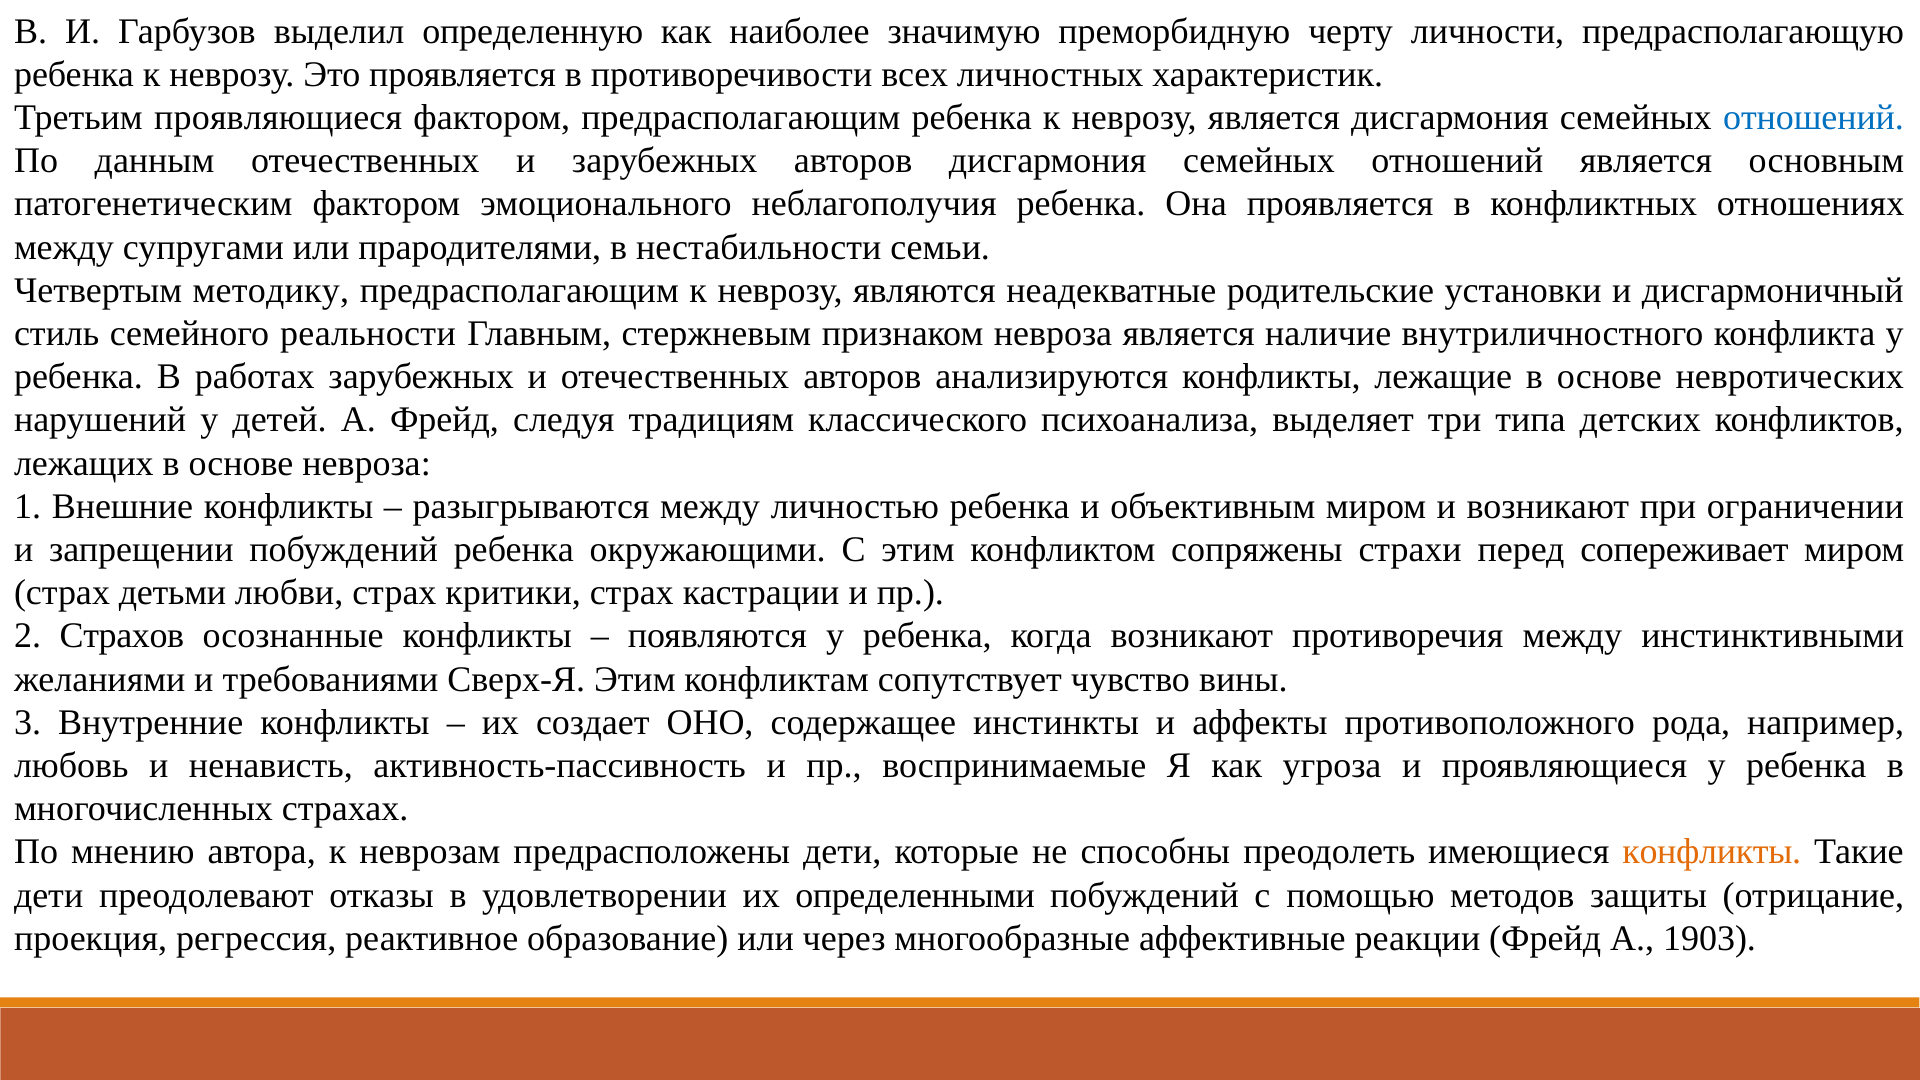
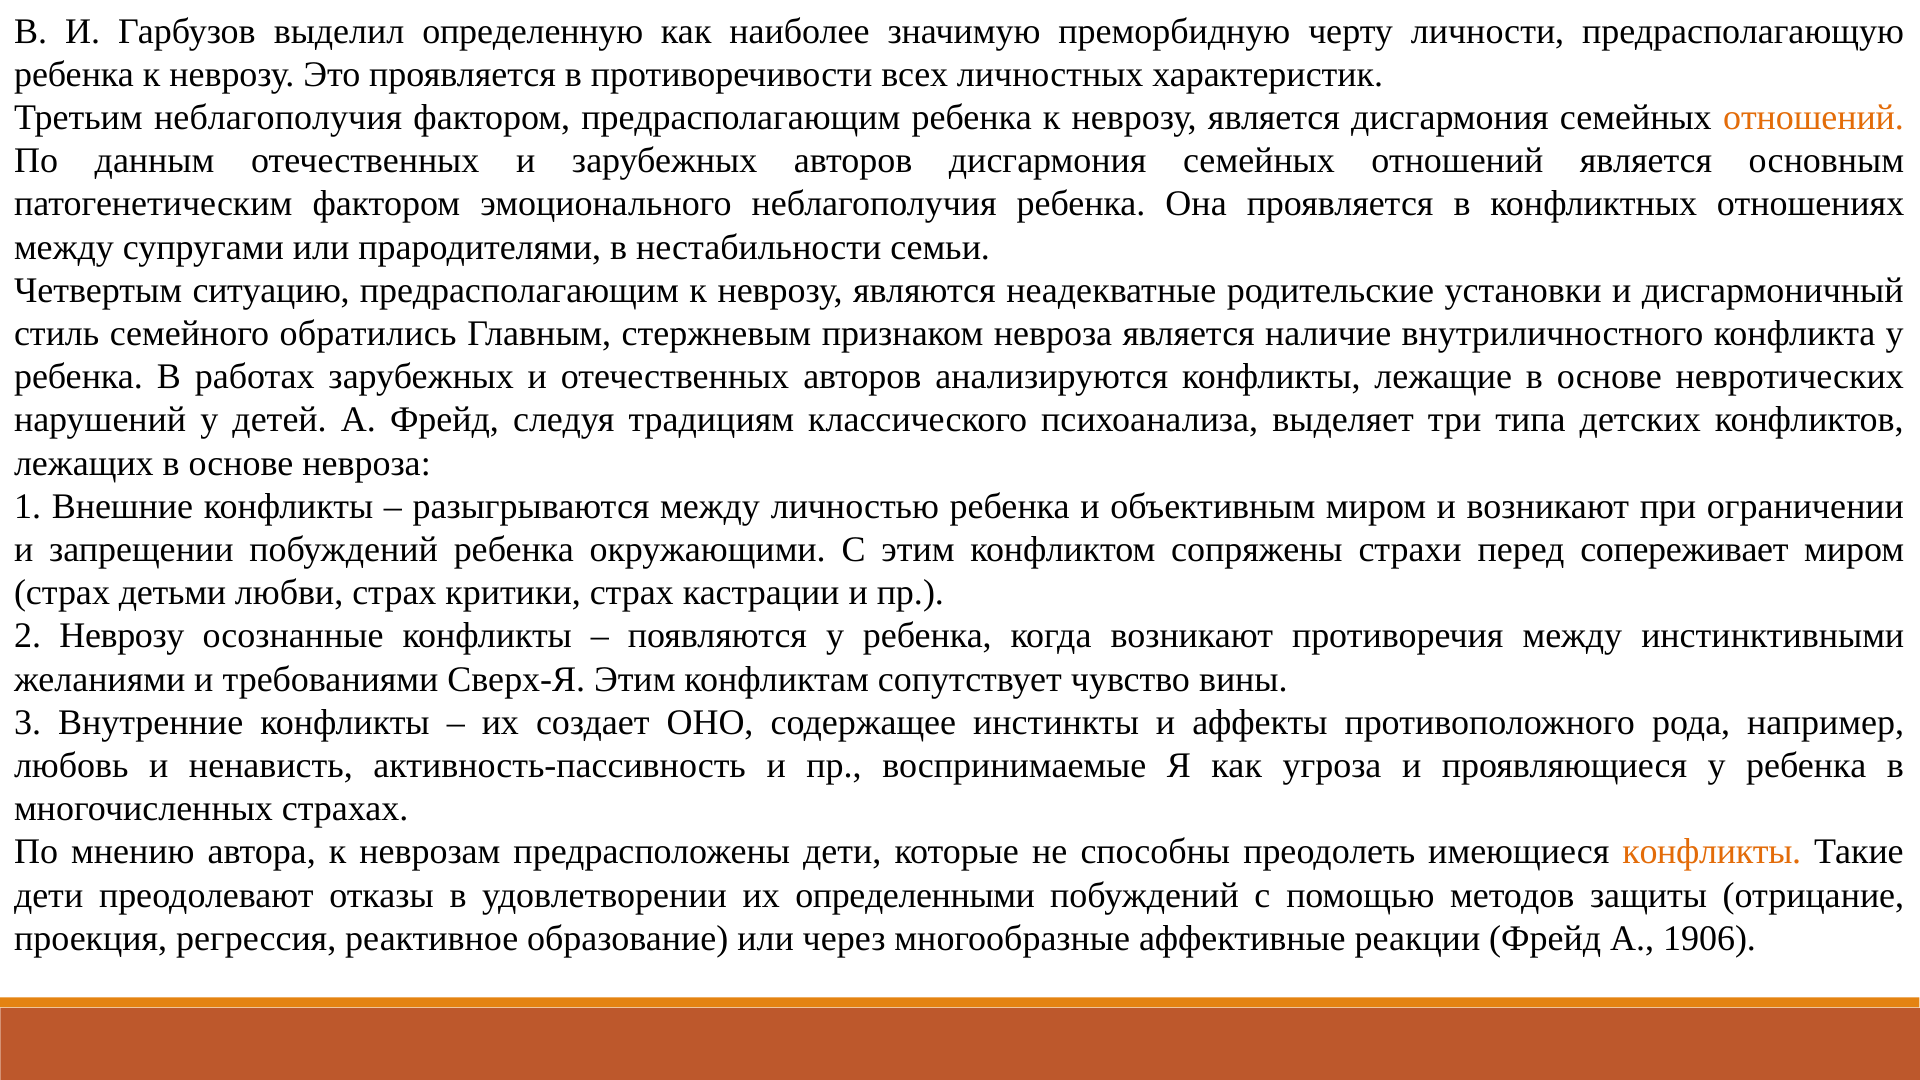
Третьим проявляющиеся: проявляющиеся -> неблагополучия (278, 118)
отношений colour: blue -> orange (1813, 118)
методику: методику -> ситуацию (271, 290)
реальности: реальности -> обратились (368, 334)
2 Страхов: Страхов -> Неврозу (122, 636)
1903: 1903 -> 1906 (1710, 938)
